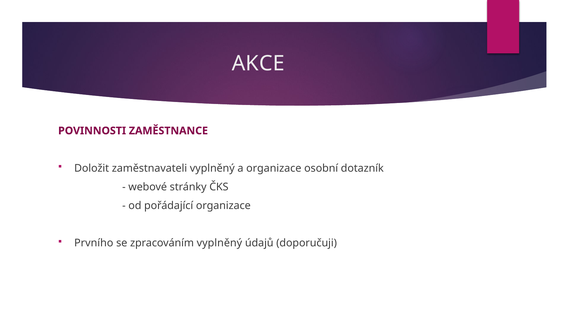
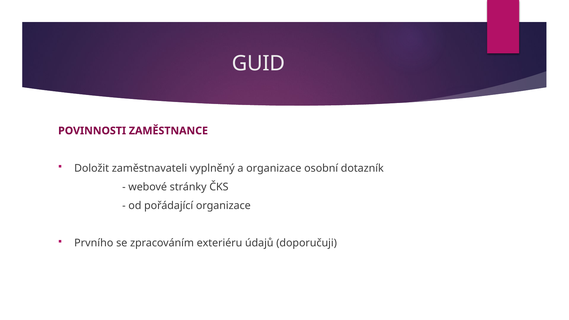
AKCE: AKCE -> GUID (258, 63)
zpracováním vyplněný: vyplněný -> exteriéru (219, 243)
